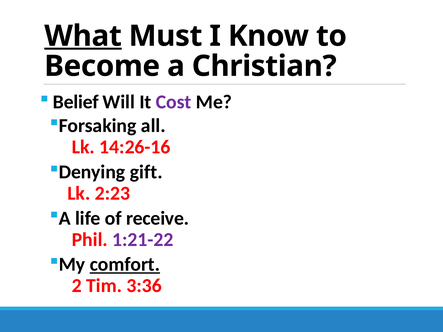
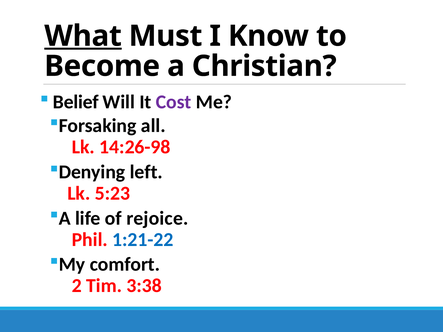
14:26-16: 14:26-16 -> 14:26-98 (135, 147)
gift: gift -> left (146, 172)
2:23: 2:23 -> 5:23 (112, 193)
receive: receive -> rejoice (157, 218)
1:21-22 colour: purple -> blue (143, 240)
comfort underline: present -> none (125, 265)
3:36: 3:36 -> 3:38 (144, 286)
